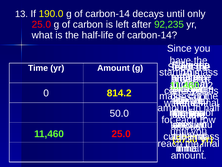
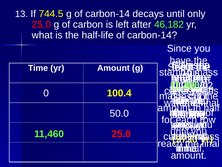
190.0: 190.0 -> 744.5 (51, 14)
92,235: 92,235 -> 46,182 (169, 24)
814.2: 814.2 -> 100.4 (119, 93)
